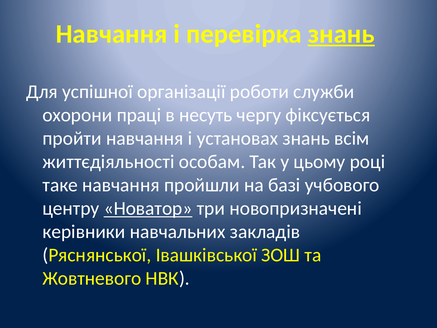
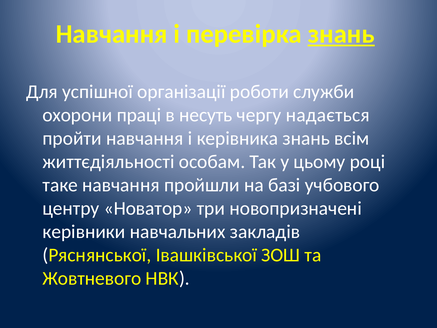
фіксується: фіксується -> надається (328, 115)
установах: установах -> керівника (237, 138)
Новатор underline: present -> none (148, 208)
